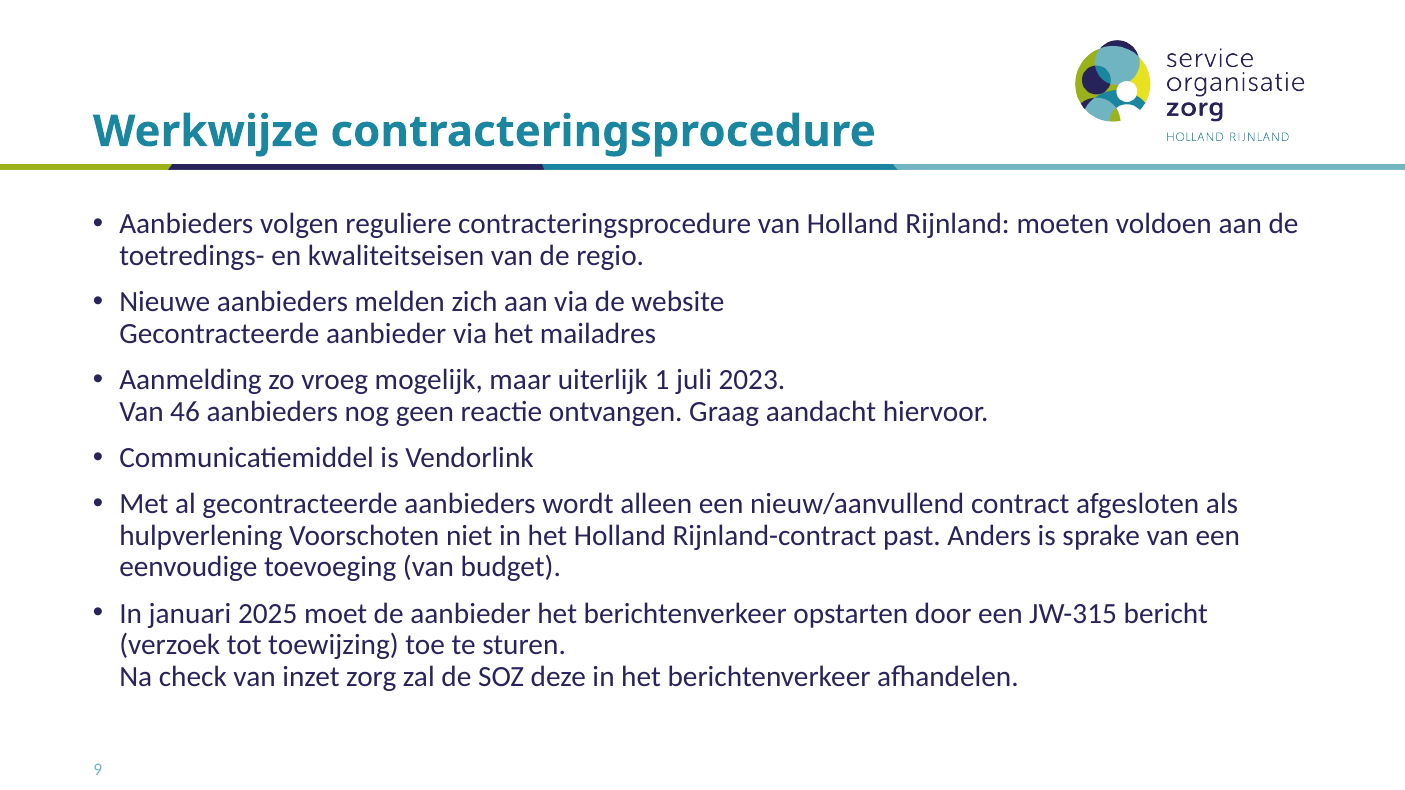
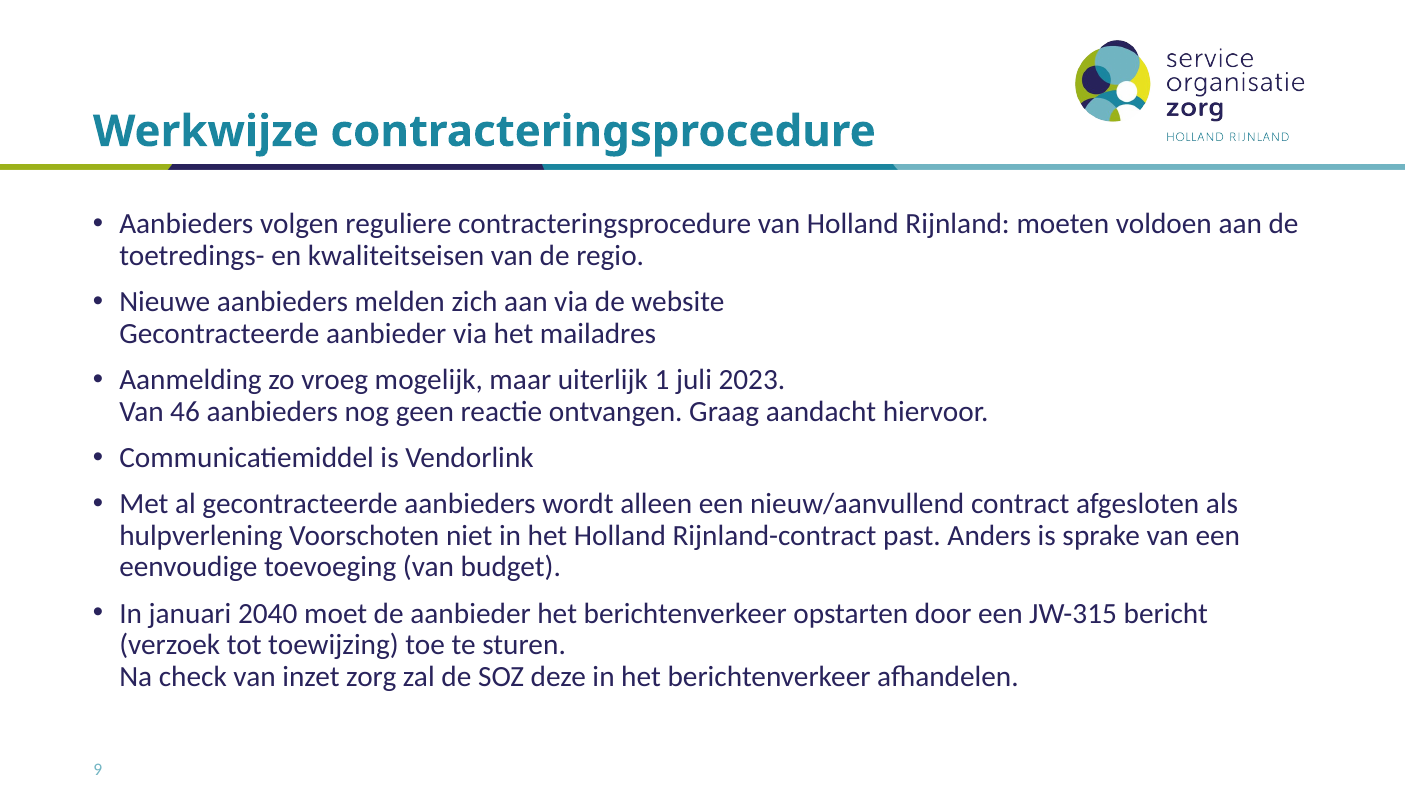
2025: 2025 -> 2040 (268, 614)
